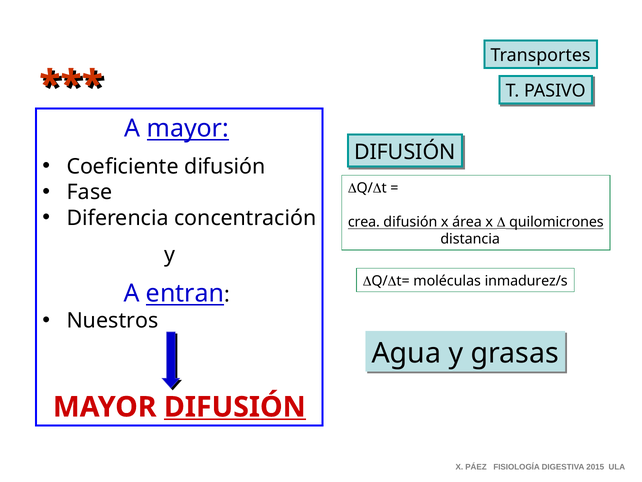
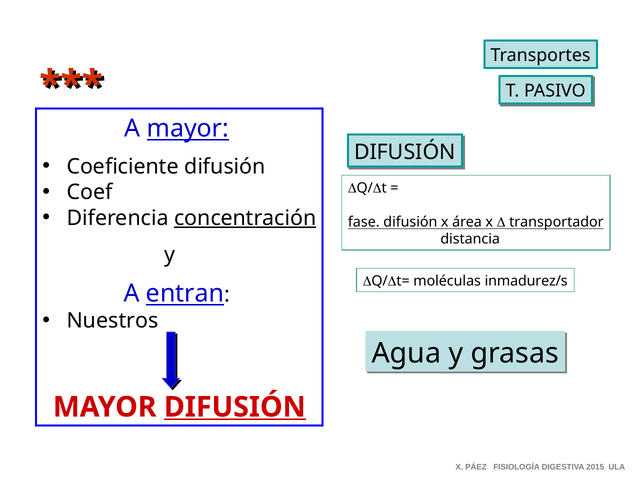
Fase: Fase -> Coef (90, 192)
concentración underline: none -> present (245, 218)
crea: crea -> fase (364, 222)
quilomicrones: quilomicrones -> transportador (556, 222)
